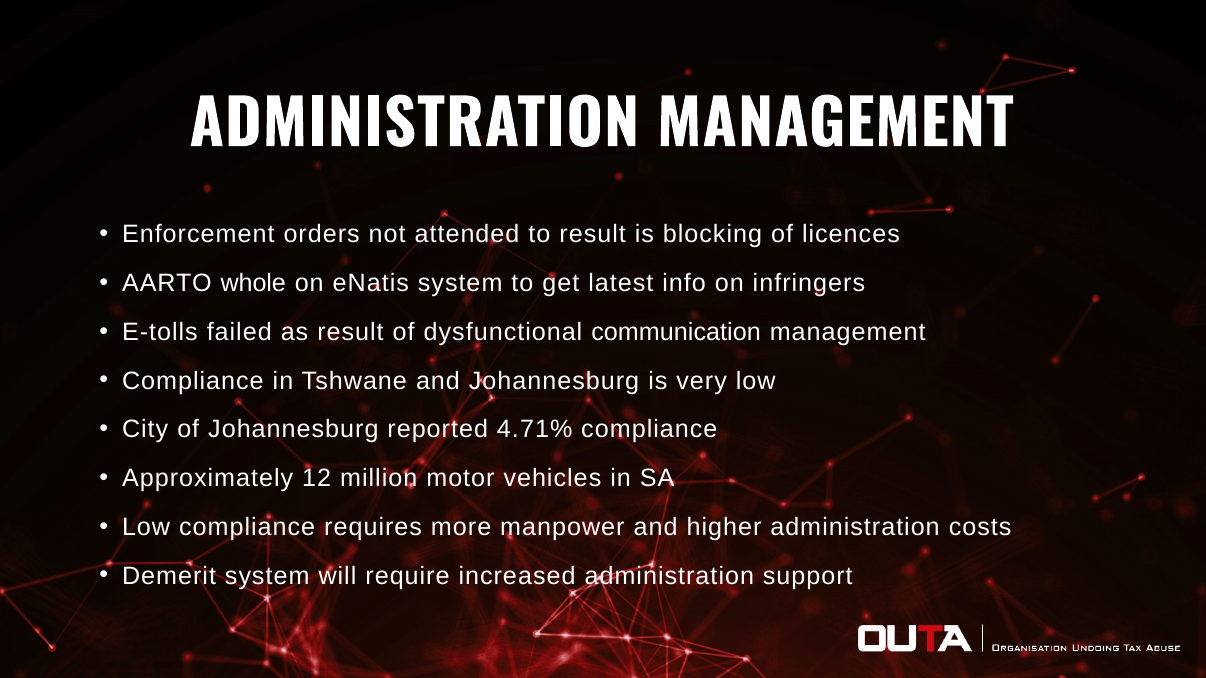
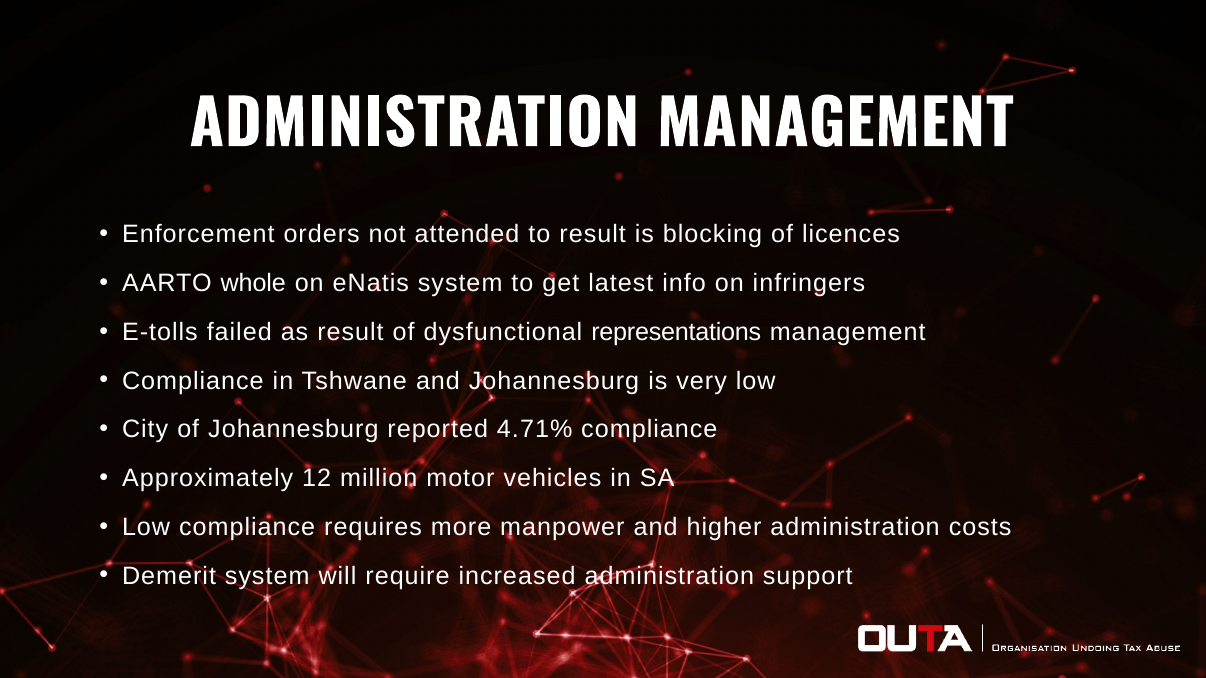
communication: communication -> representations (676, 332)
